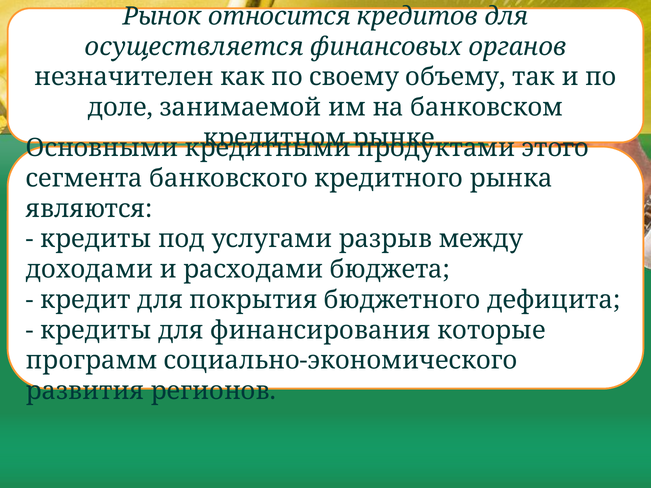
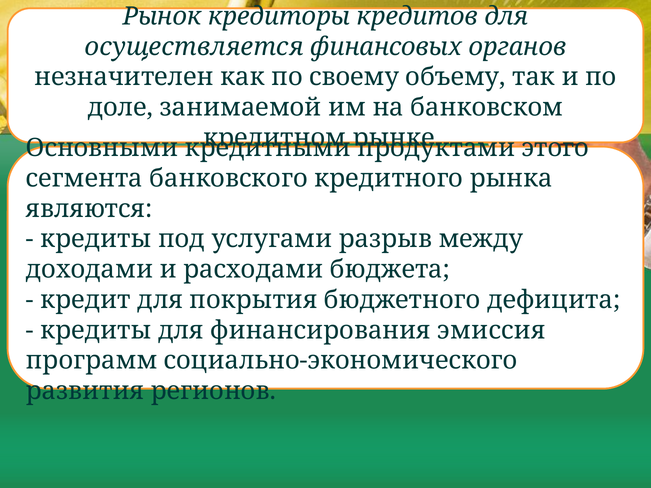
относится: относится -> кредиторы (279, 16)
которые: которые -> эмиссия (492, 330)
